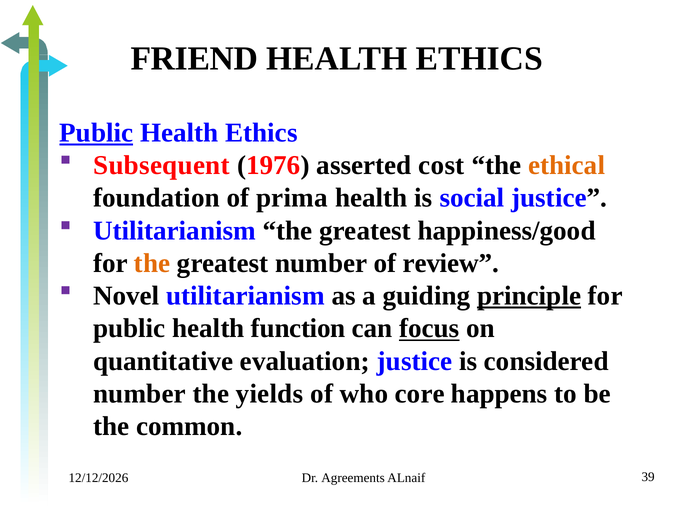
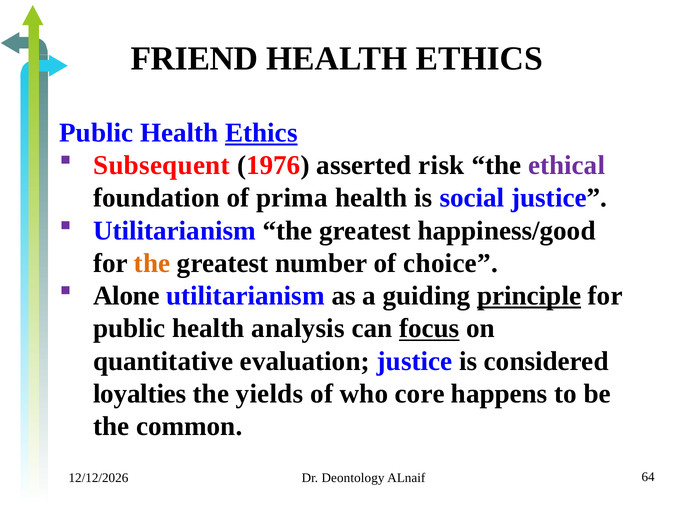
Public underline: present -> none (96, 133)
Ethics underline: none -> present (261, 133)
cost: cost -> risk (441, 165)
ethical colour: orange -> purple (567, 165)
review: review -> choice (451, 263)
Novel: Novel -> Alone (126, 296)
function: function -> analysis (298, 328)
number: number -> loyalties (140, 393)
39: 39 -> 64 (648, 477)
Agreements: Agreements -> Deontology (353, 478)
